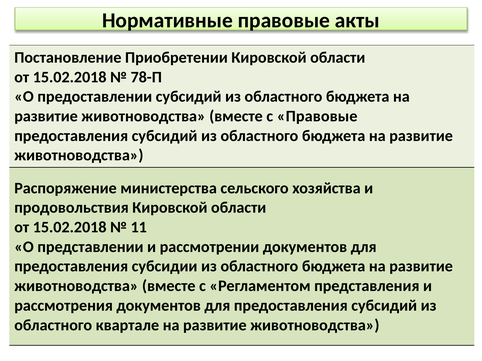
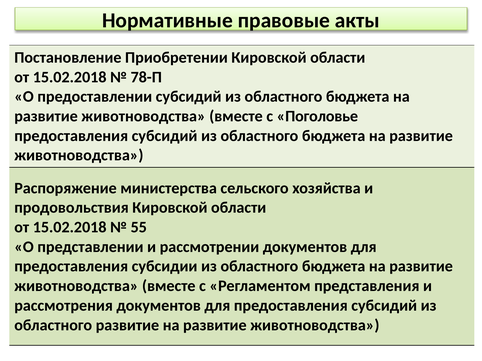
с Правовые: Правовые -> Поголовье (317, 116)
11: 11 -> 55 (139, 228)
областного квартале: квартале -> развитие (127, 326)
